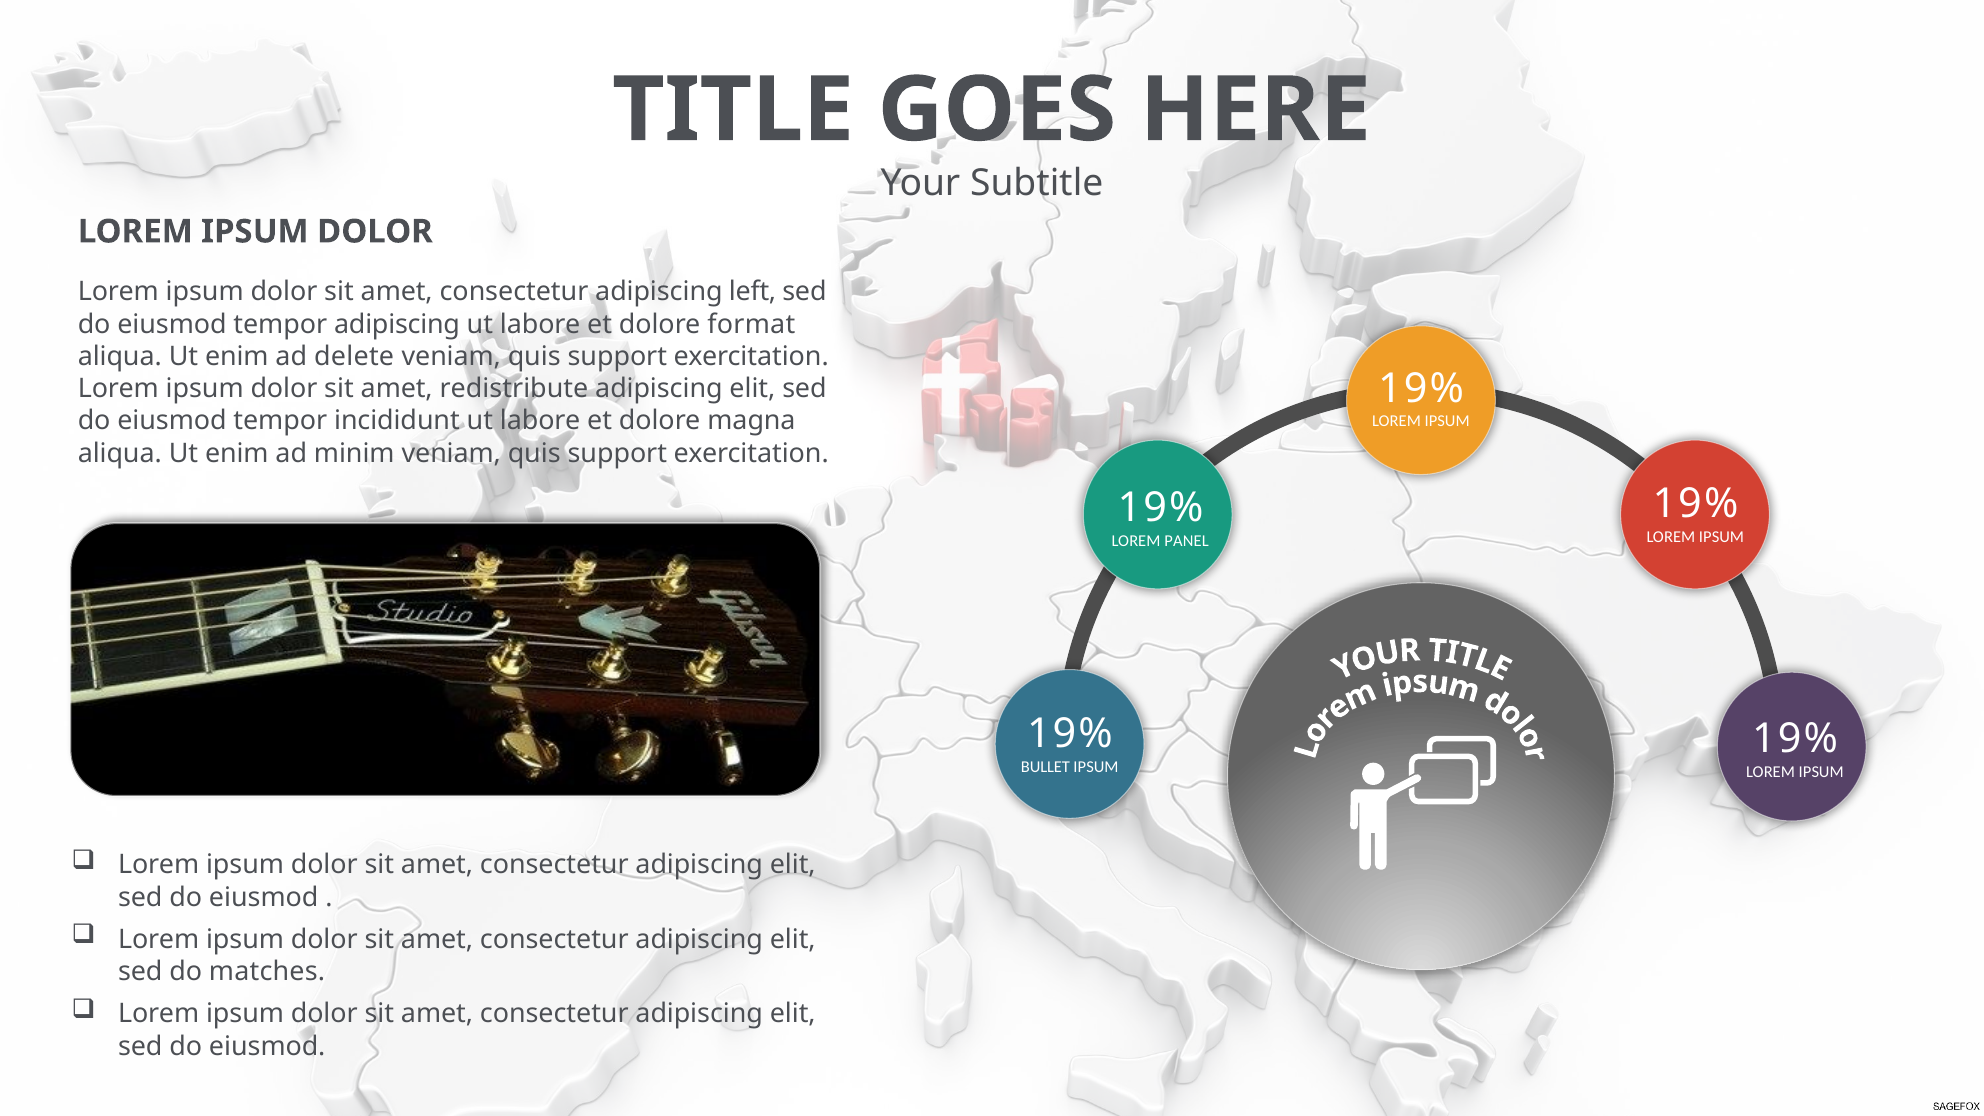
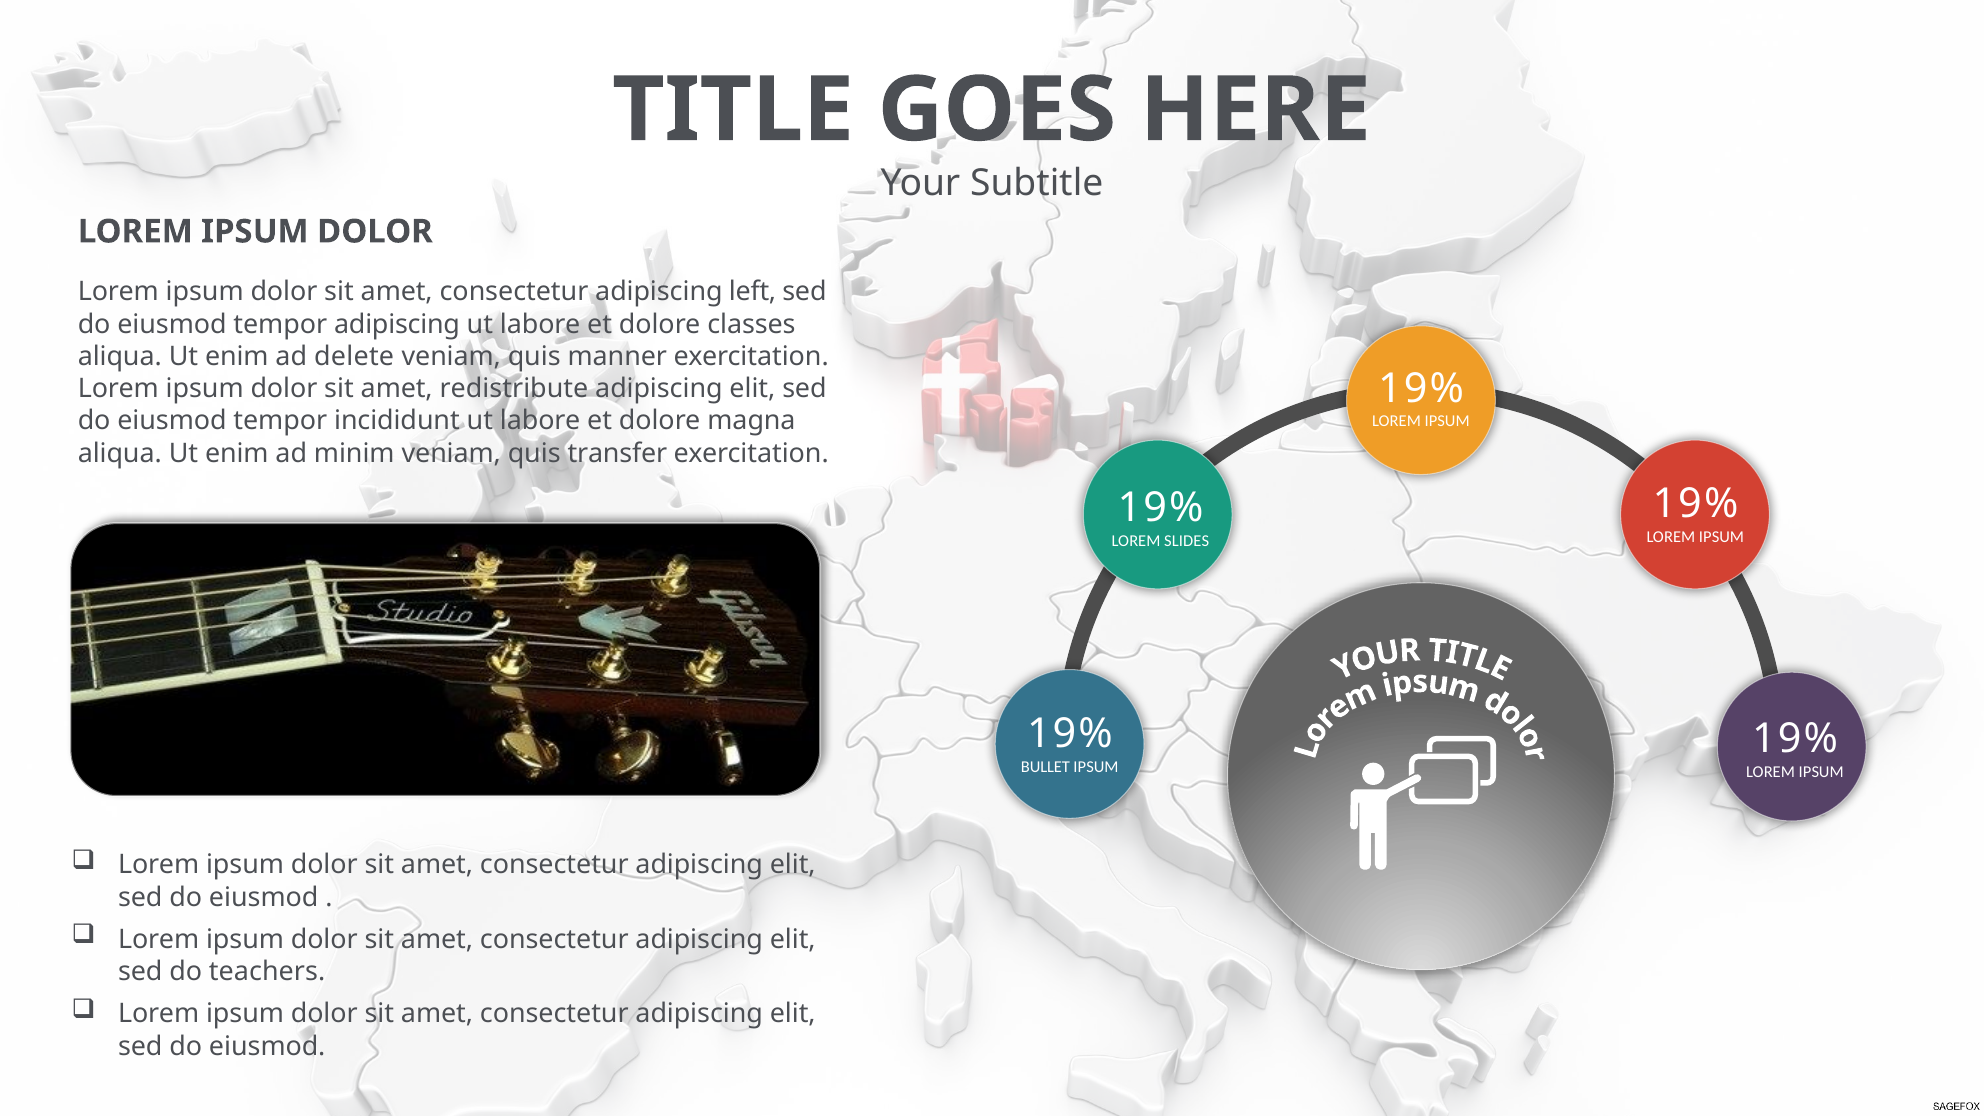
format: format -> classes (751, 324)
support: support -> manner (617, 357)
minim veniam quis support: support -> transfer (617, 453)
PANEL: PANEL -> SLIDES (1187, 541)
matches: matches -> teachers (267, 972)
